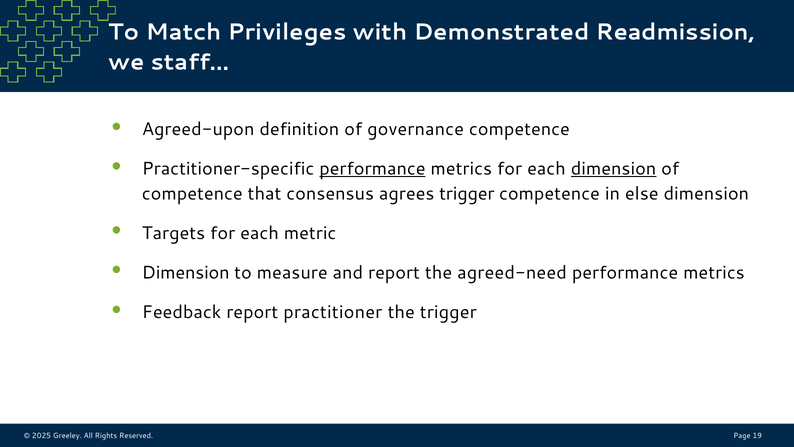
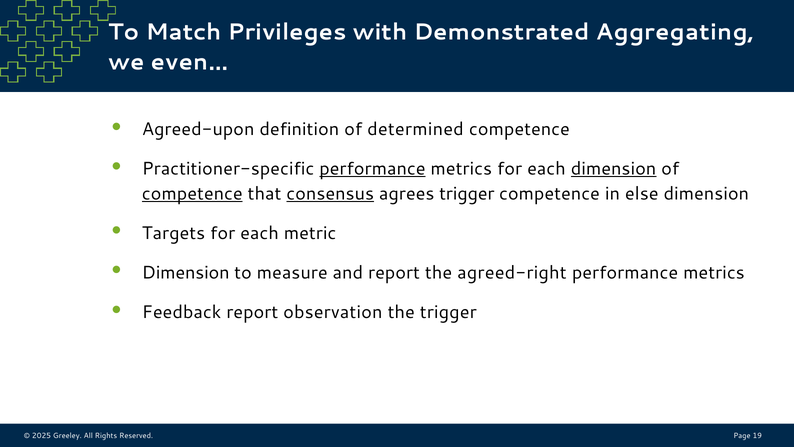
Readmission: Readmission -> Aggregating (675, 32)
staff: staff -> even (190, 62)
governance: governance -> determined (416, 129)
competence underline: none -> present (192, 193)
consensus underline: none -> present (330, 193)
agreed-need: agreed-need -> agreed-right (512, 272)
practitioner: practitioner -> observation (333, 312)
